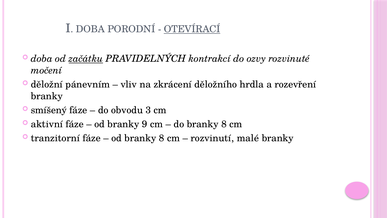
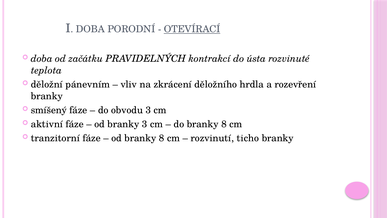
začátku underline: present -> none (86, 59)
ozvy: ozvy -> ústa (256, 59)
močení: močení -> teplota (46, 70)
branky 9: 9 -> 3 (145, 124)
malé: malé -> ticho (248, 138)
